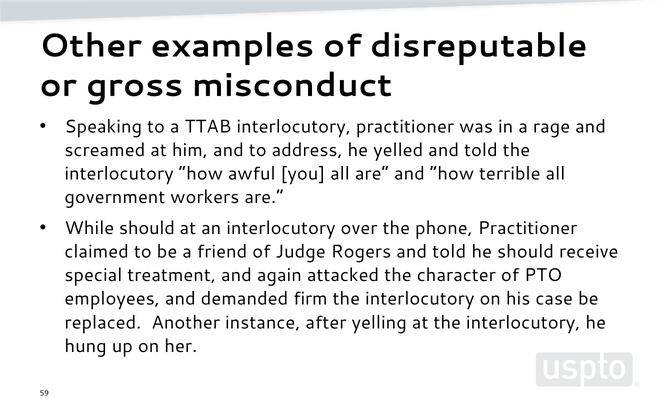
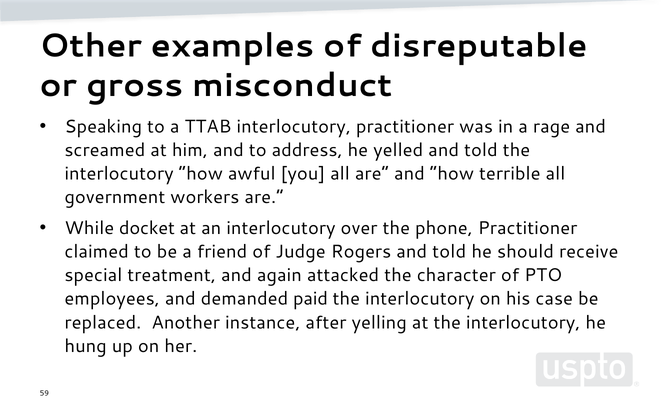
While should: should -> docket (147, 228)
firm: firm -> paid (311, 299)
